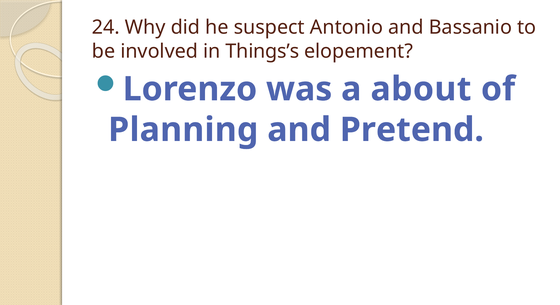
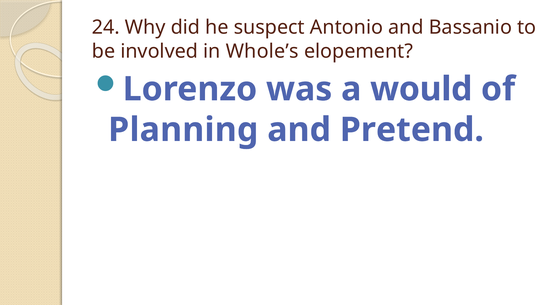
Things’s: Things’s -> Whole’s (262, 51)
about: about -> would (421, 89)
